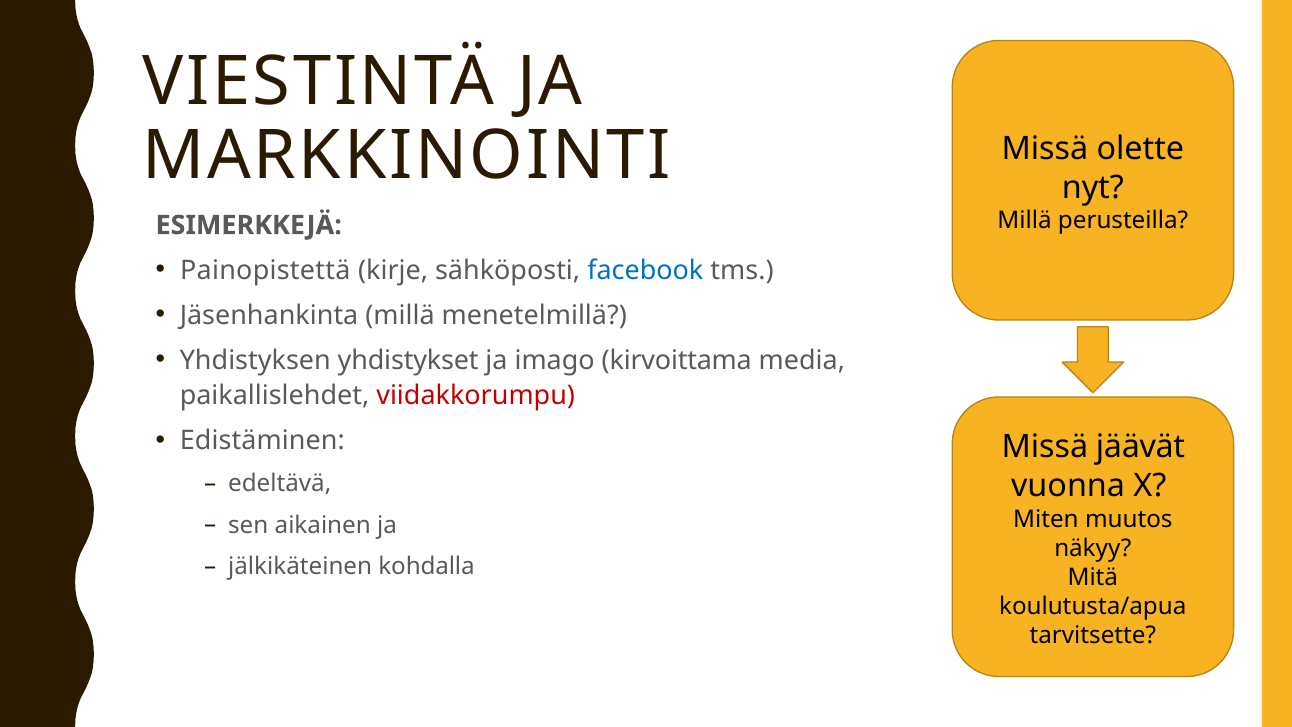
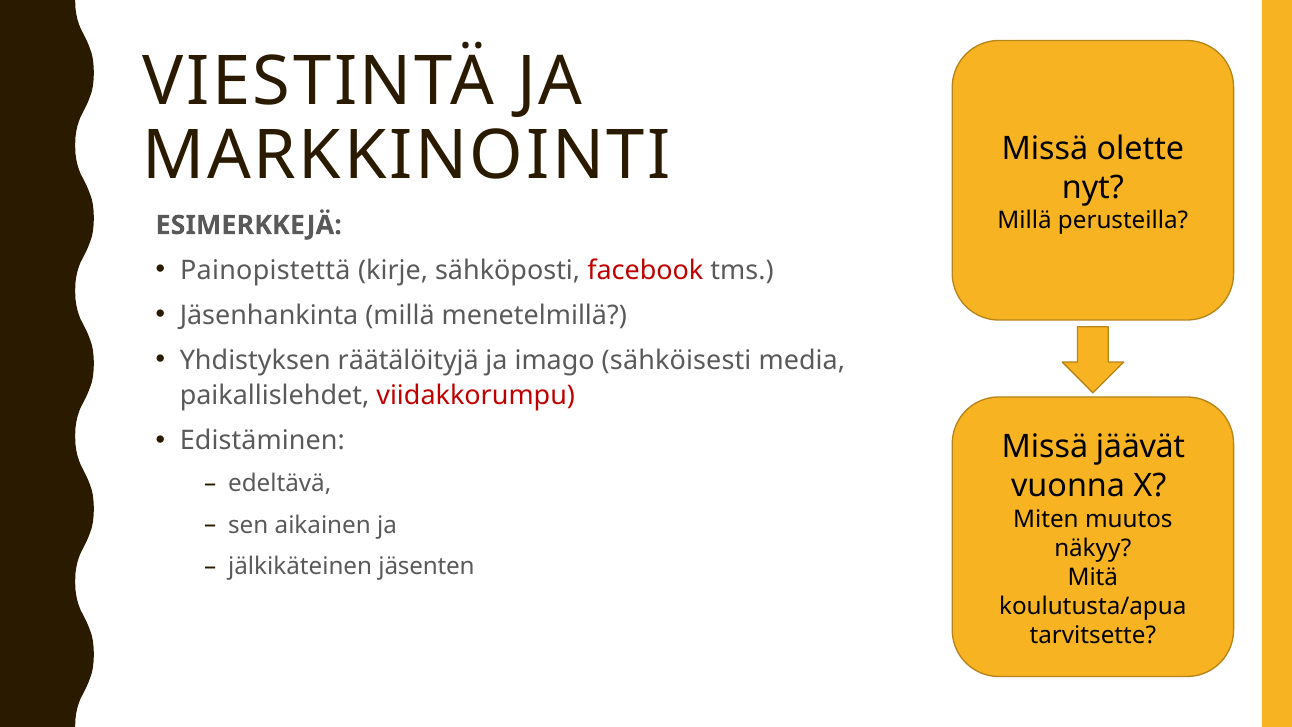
facebook colour: blue -> red (645, 270)
yhdistykset: yhdistykset -> räätälöityjä (408, 360)
kirvoittama: kirvoittama -> sähköisesti (677, 360)
kohdalla: kohdalla -> jäsenten (427, 566)
